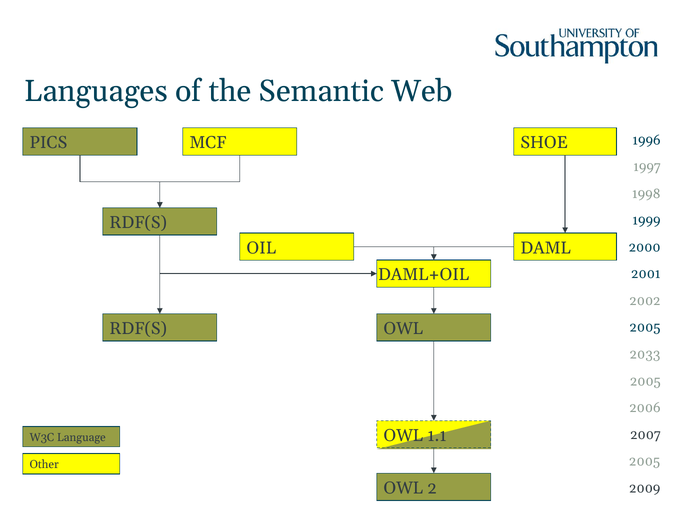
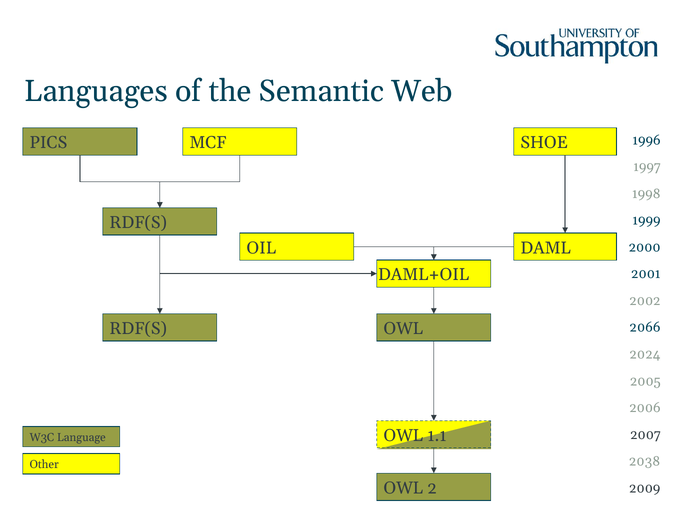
2005: 2005 -> 2066 (645, 327)
2033: 2033 -> 2024 (645, 354)
2005: 2005 -> 2038 (645, 461)
